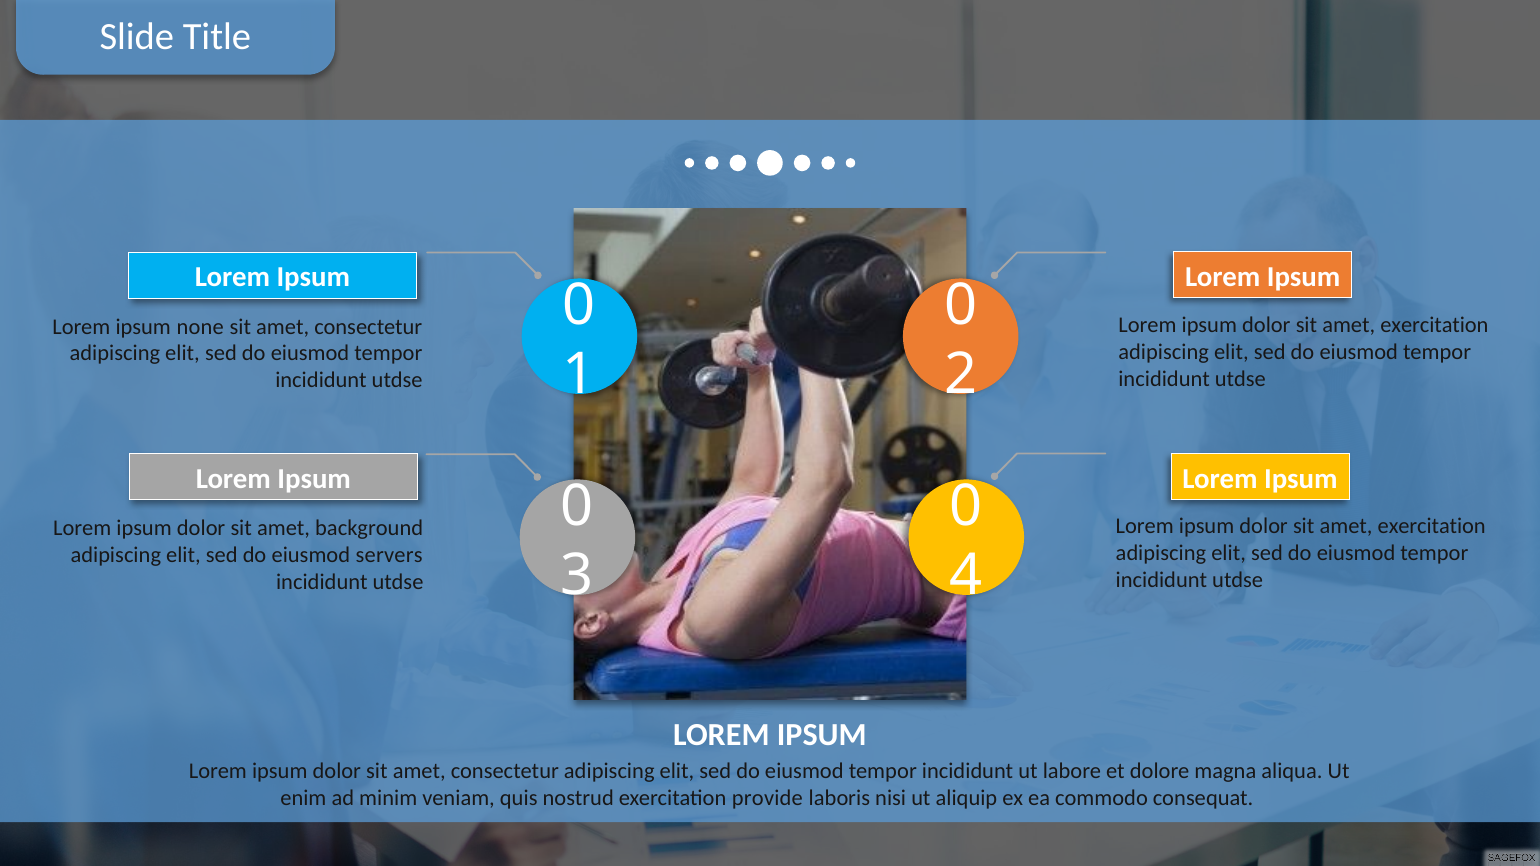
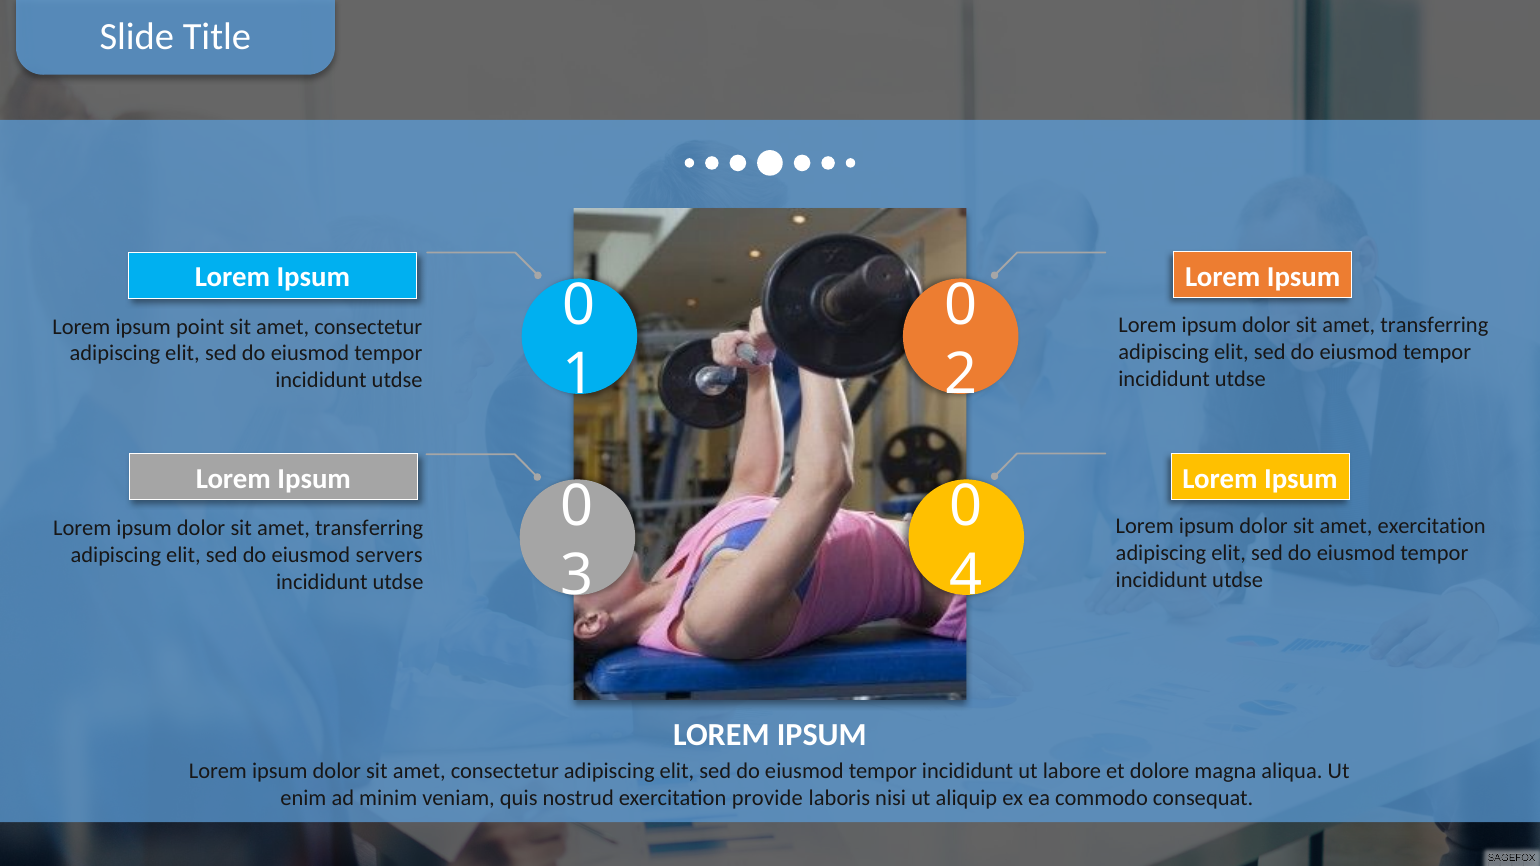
exercitation: exercitation -> transferring (1434, 325)
none: none -> point (200, 327)
background: background -> transferring (369, 528)
